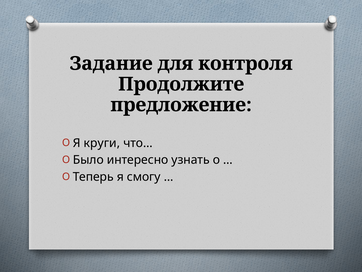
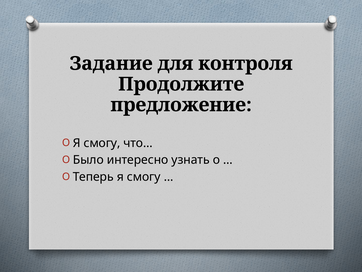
круги: круги -> смогу (102, 143)
